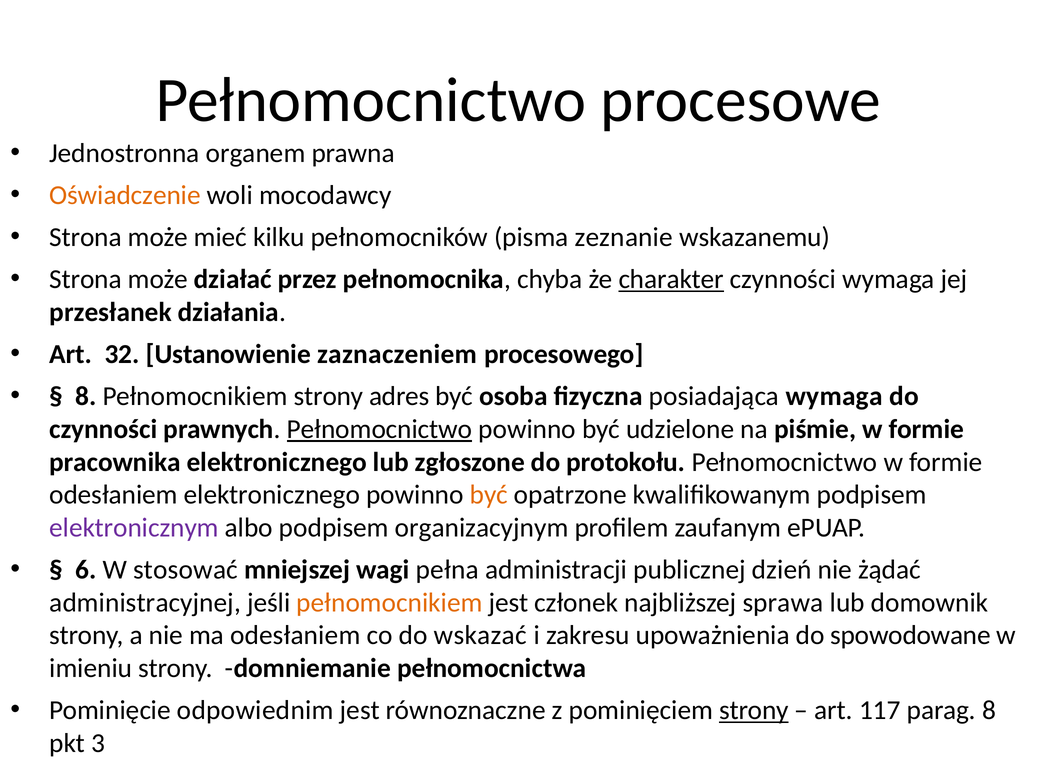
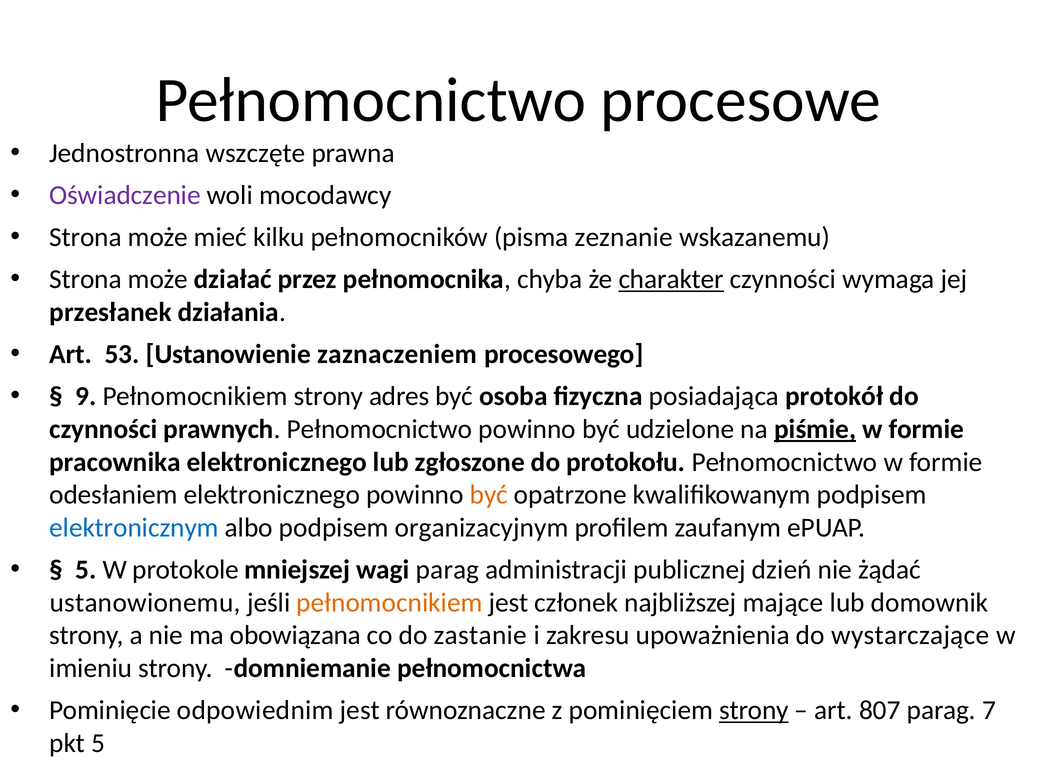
organem: organem -> wszczęte (255, 153)
Oświadczenie colour: orange -> purple (125, 195)
32: 32 -> 53 (122, 355)
8: 8 -> 9 (86, 397)
posiadająca wymaga: wymaga -> protokół (834, 397)
Pełnomocnictwo underline: present -> none (380, 429)
piśmie underline: none -> present (815, 429)
elektronicznym colour: purple -> blue (134, 528)
6: 6 -> 5 (86, 570)
stosować: stosować -> protokole (186, 570)
wagi pełna: pełna -> parag (448, 570)
administracyjnej: administracyjnej -> ustanowionemu (145, 603)
sprawa: sprawa -> mające (783, 603)
ma odesłaniem: odesłaniem -> obowiązana (295, 636)
wskazać: wskazać -> zastanie (480, 636)
spowodowane: spowodowane -> wystarczające (910, 636)
117: 117 -> 807 (880, 711)
parag 8: 8 -> 7 (989, 711)
pkt 3: 3 -> 5 (98, 744)
